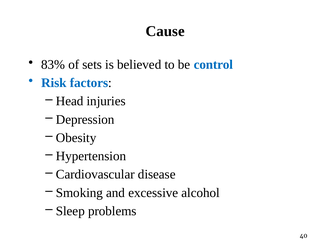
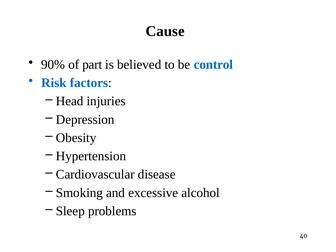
83%: 83% -> 90% (53, 65)
sets: sets -> part (92, 65)
